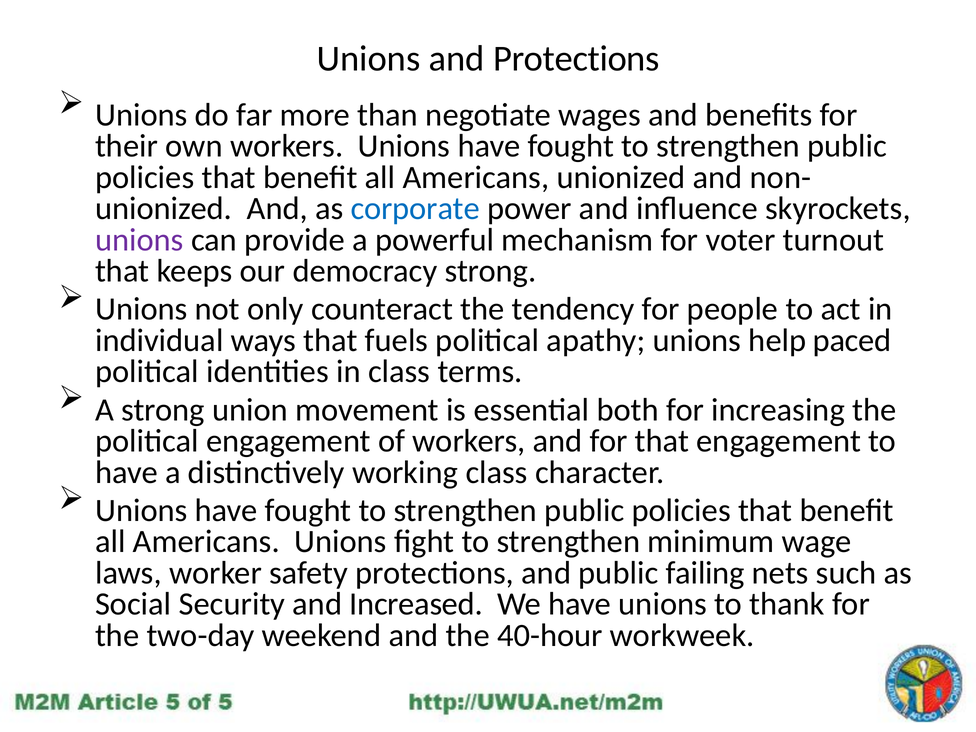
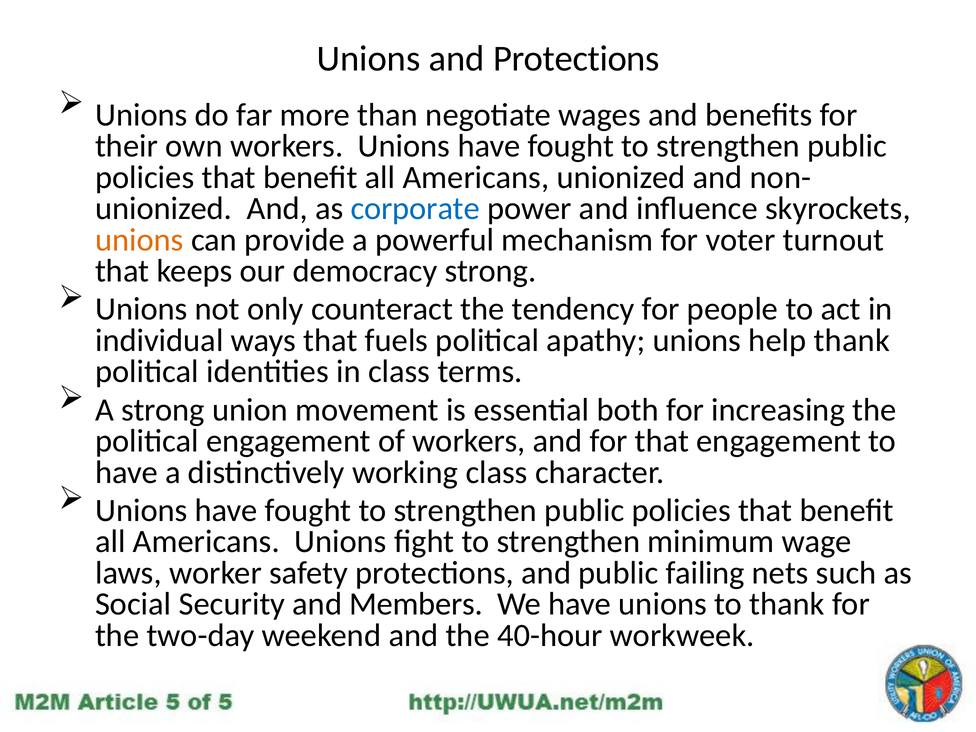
unions colour: purple -> orange (139, 240)
help paced: paced -> thank (852, 340)
Increased: Increased -> Members (416, 604)
